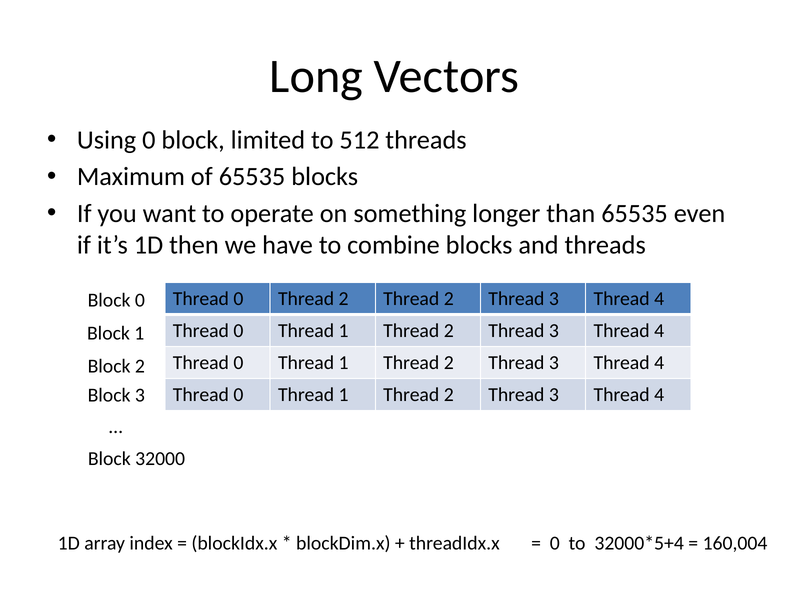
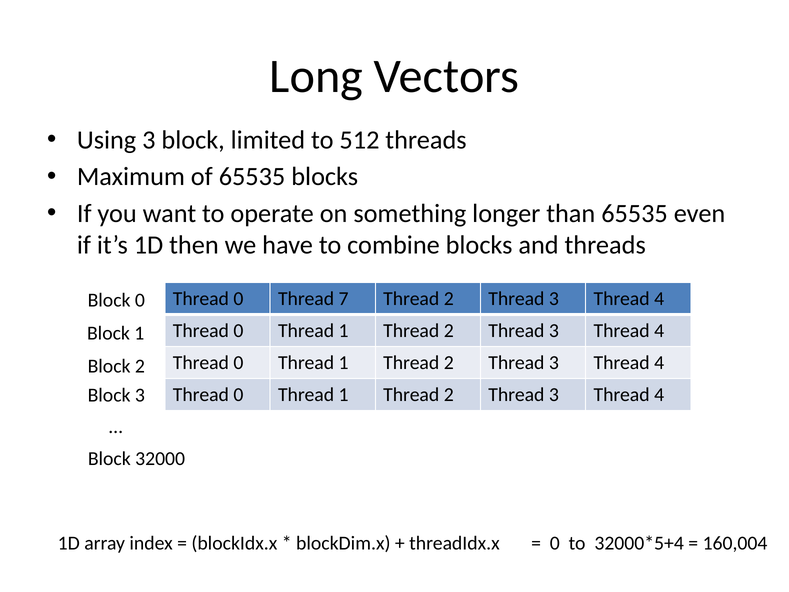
Using 0: 0 -> 3 (149, 140)
0 Thread 2: 2 -> 7 (344, 299)
